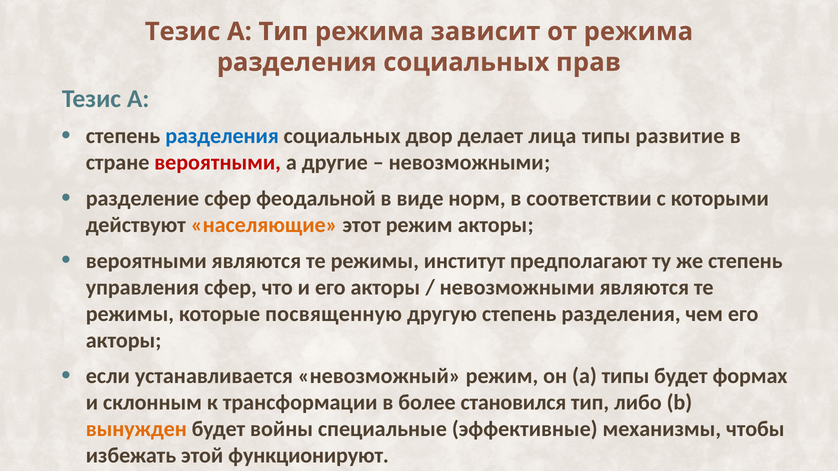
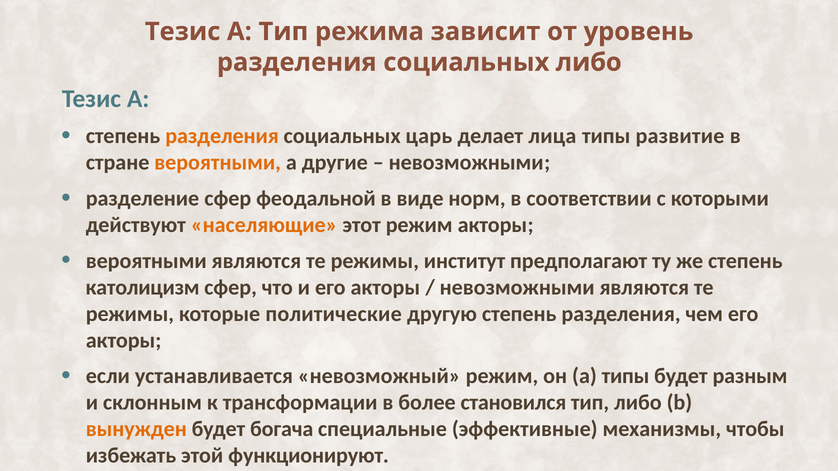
от режима: режима -> уровень (639, 32)
социальных прав: прав -> либо (589, 62)
разделения colour: blue -> orange (222, 136)
двор: двор -> царь (429, 136)
вероятными colour: red -> orange (218, 163)
управления: управления -> католицизм (143, 288)
посвященную: посвященную -> политические (334, 314)
формах: формах -> разным (750, 376)
войны: войны -> богача (282, 429)
